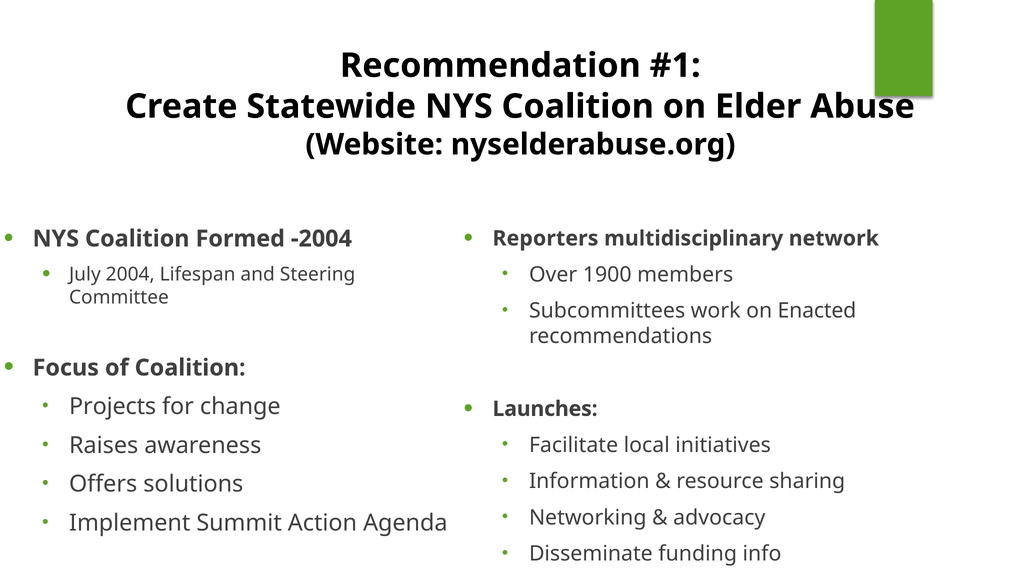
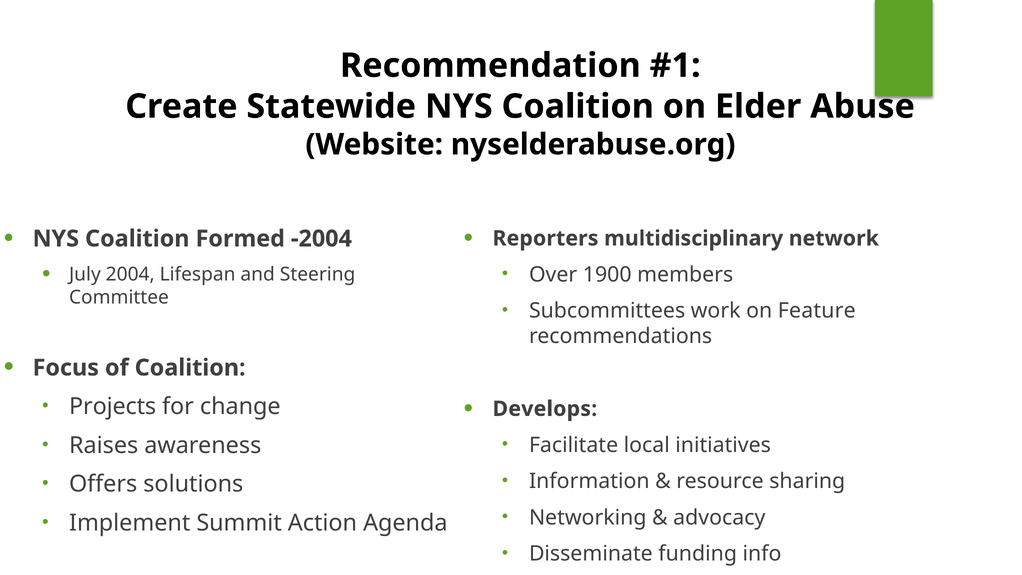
Enacted: Enacted -> Feature (817, 311)
Launches: Launches -> Develops (545, 409)
